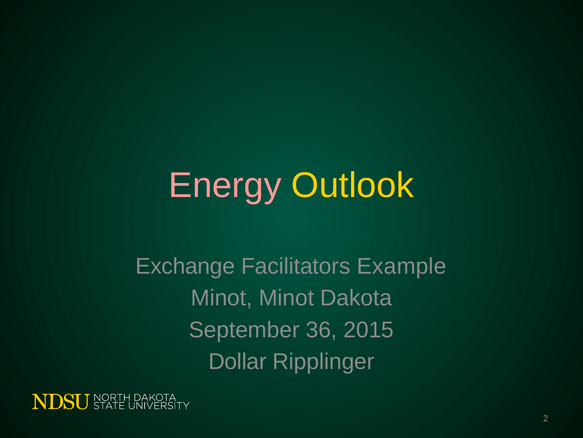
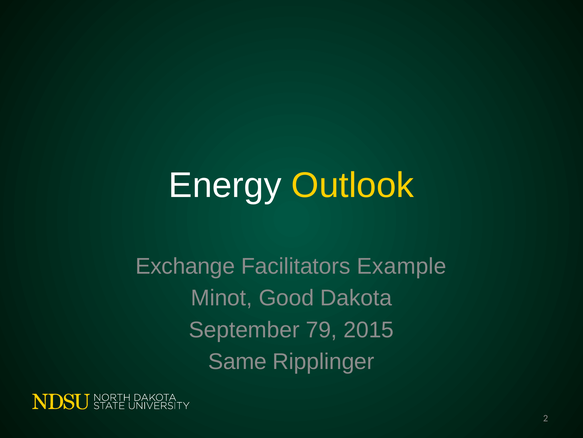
Energy colour: pink -> white (225, 185)
Minot Minot: Minot -> Good (286, 298)
36: 36 -> 79 (322, 329)
Dollar: Dollar -> Same (238, 361)
